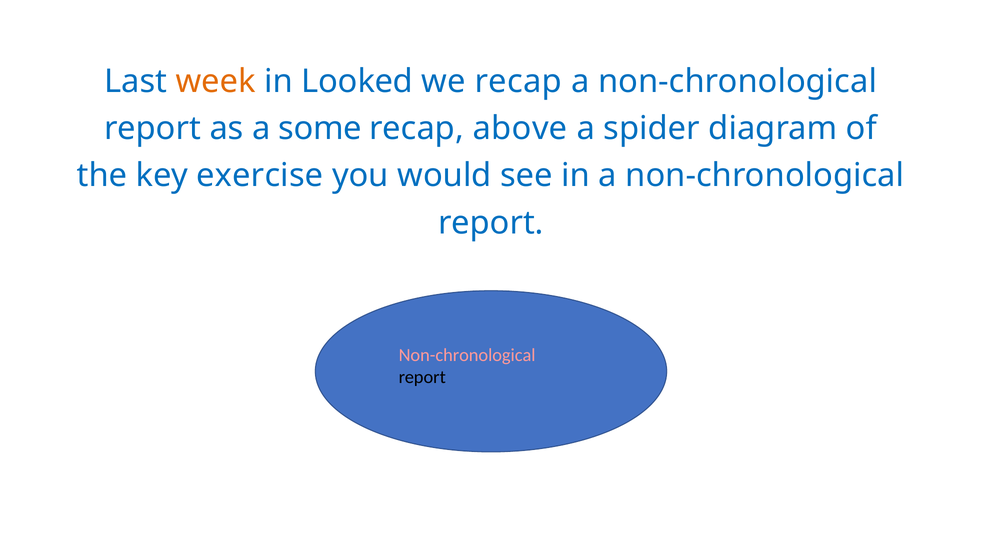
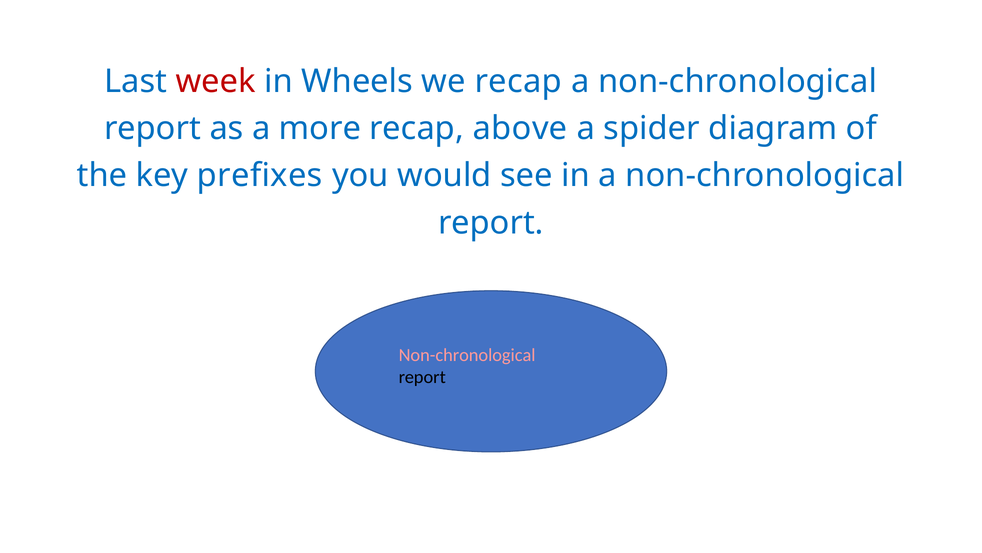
week colour: orange -> red (216, 81)
Looked: Looked -> Wheels (357, 81)
some: some -> more (320, 128)
exercise: exercise -> prefixes (260, 175)
